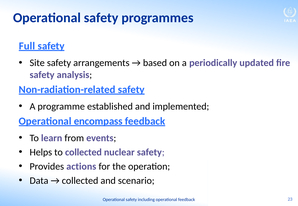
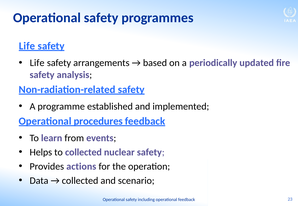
Full: Full -> Life (27, 46)
Site: Site -> Life (37, 63)
encompass: encompass -> procedures (98, 121)
